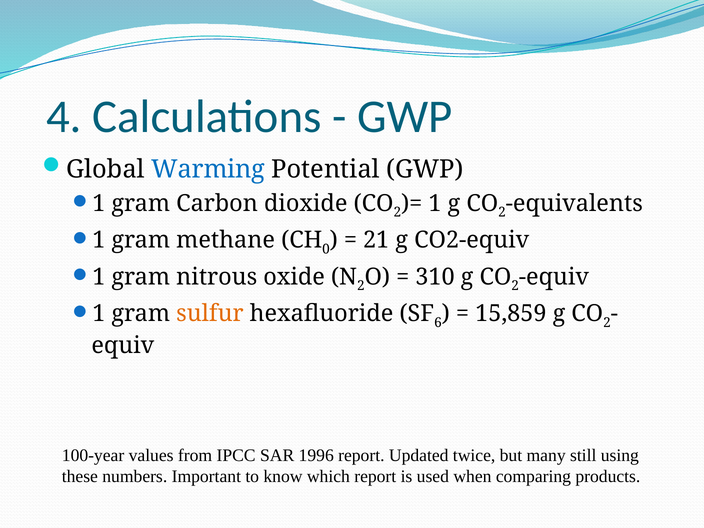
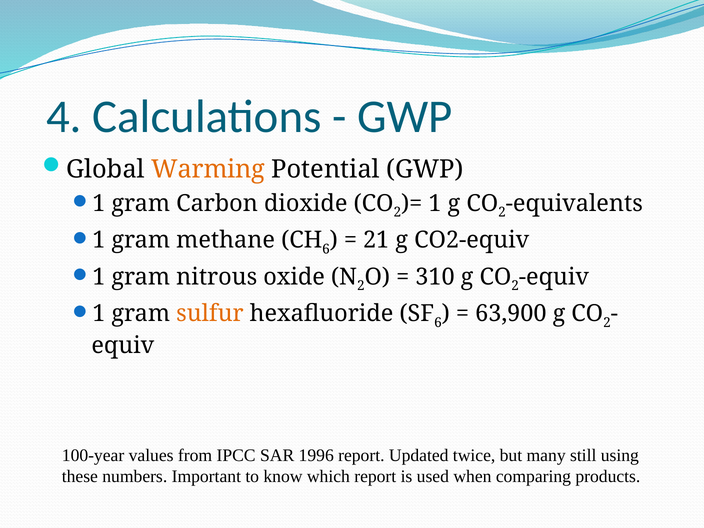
Warming colour: blue -> orange (208, 169)
0: 0 -> 6 (326, 249)
15,859: 15,859 -> 63,900 (511, 314)
